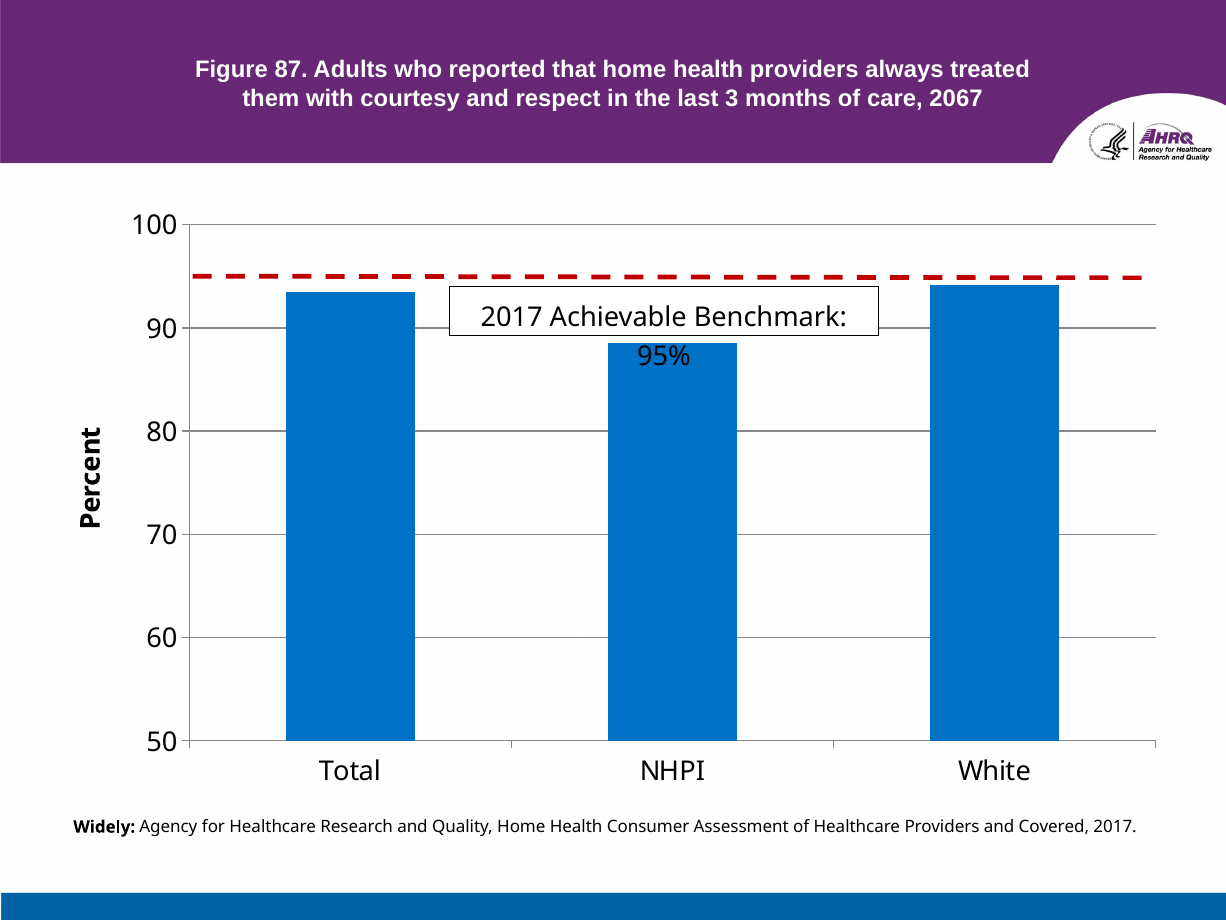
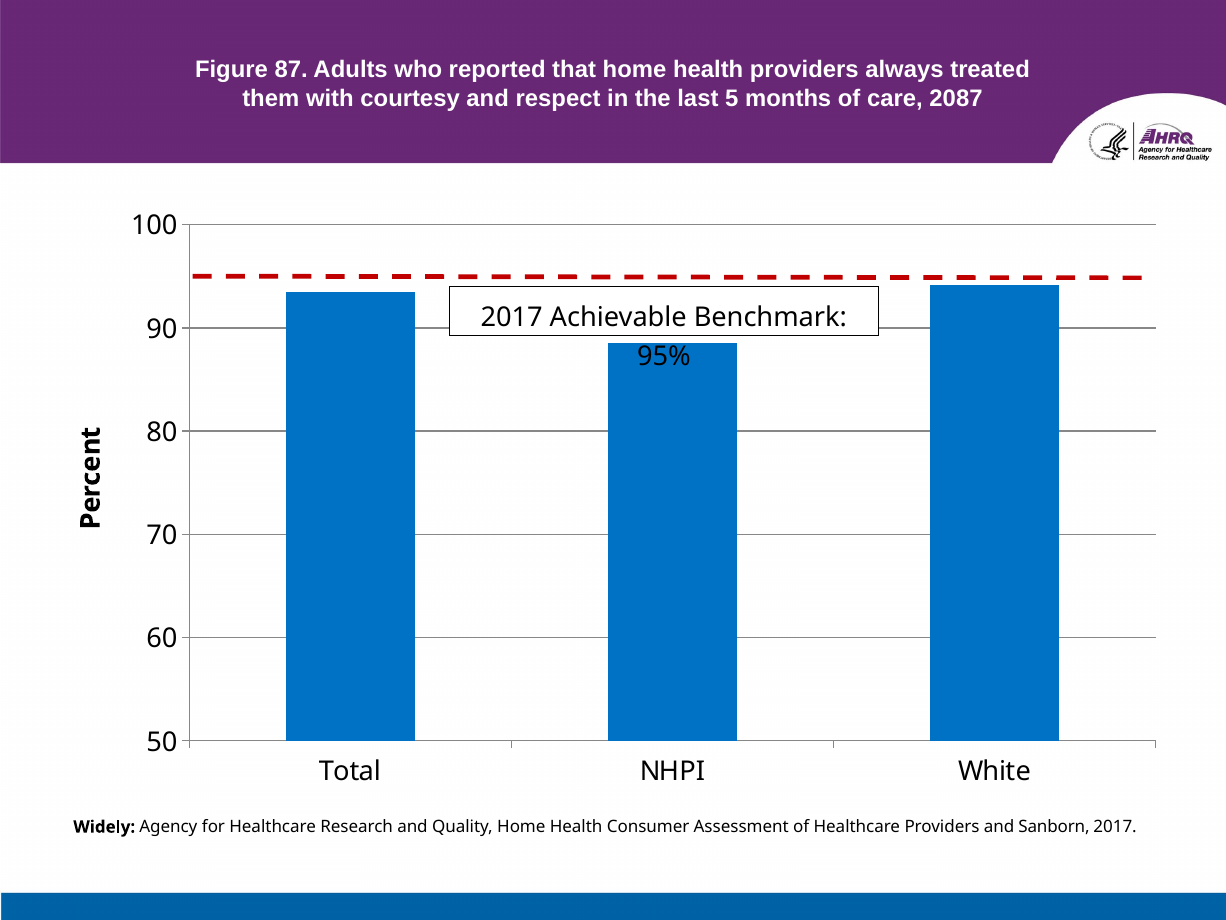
3: 3 -> 5 (732, 98)
2067: 2067 -> 2087 (956, 98)
Covered: Covered -> Sanborn (1054, 827)
